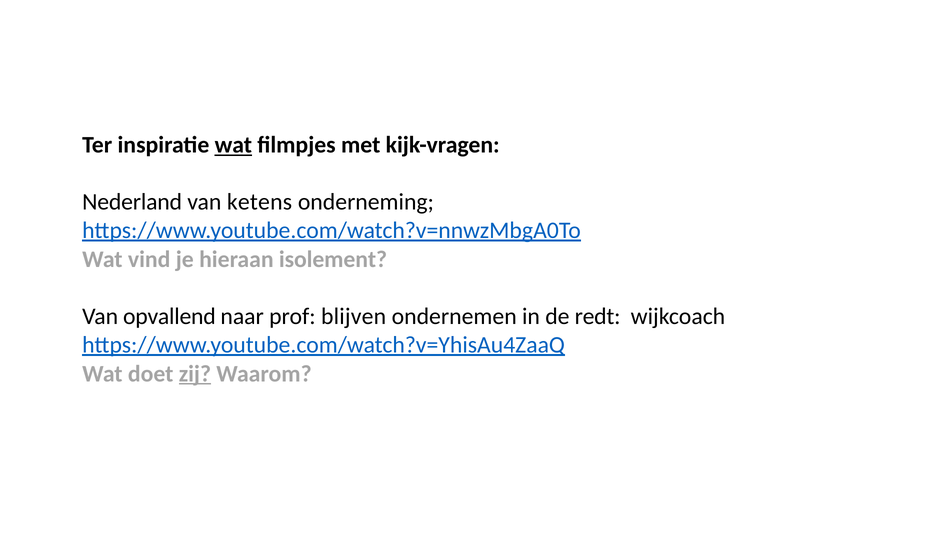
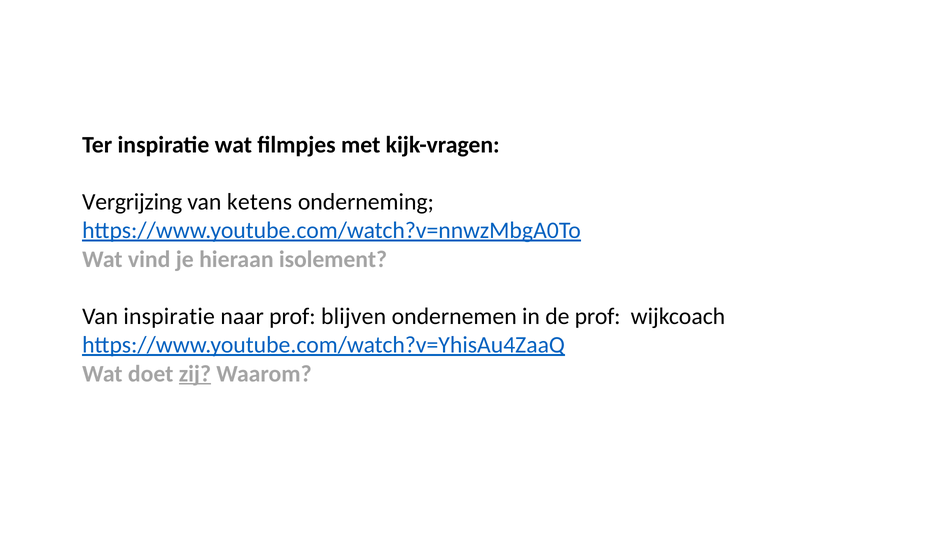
wat underline: present -> none (233, 145)
Nederland: Nederland -> Vergrijzing (132, 202)
Van opvallend: opvallend -> inspiratie (169, 316)
de redt: redt -> prof (598, 316)
